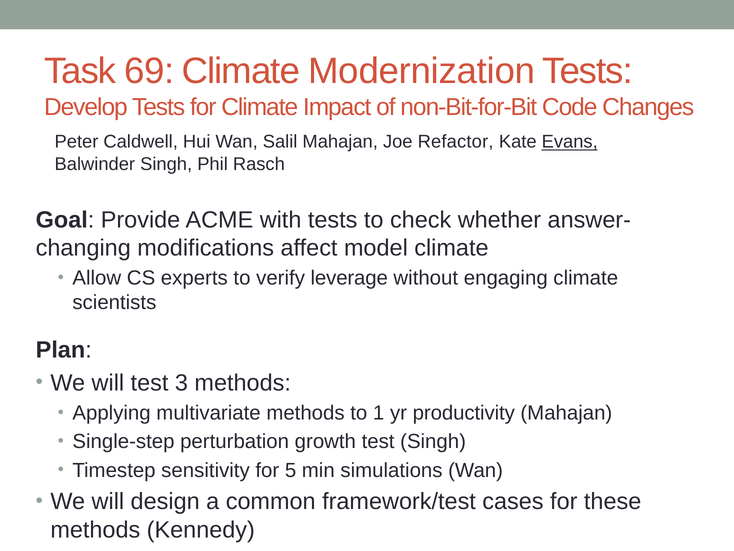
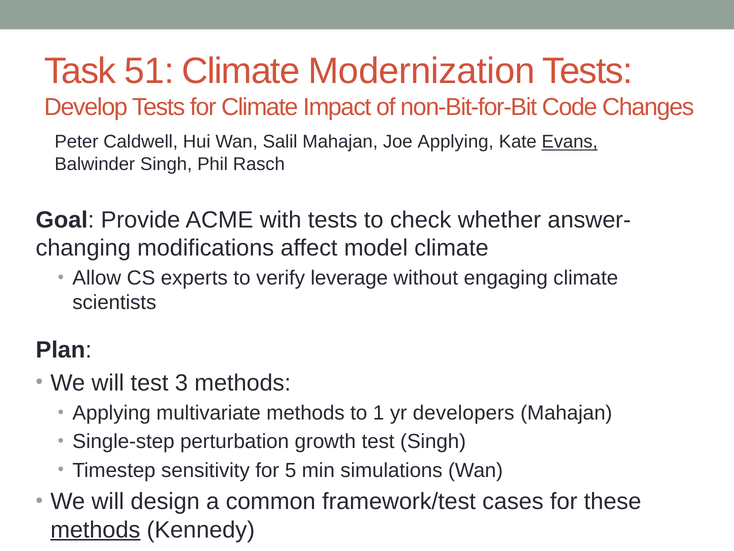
69: 69 -> 51 (149, 71)
Joe Refactor: Refactor -> Applying (456, 142)
productivity: productivity -> developers (464, 413)
methods underline: none -> present (95, 529)
